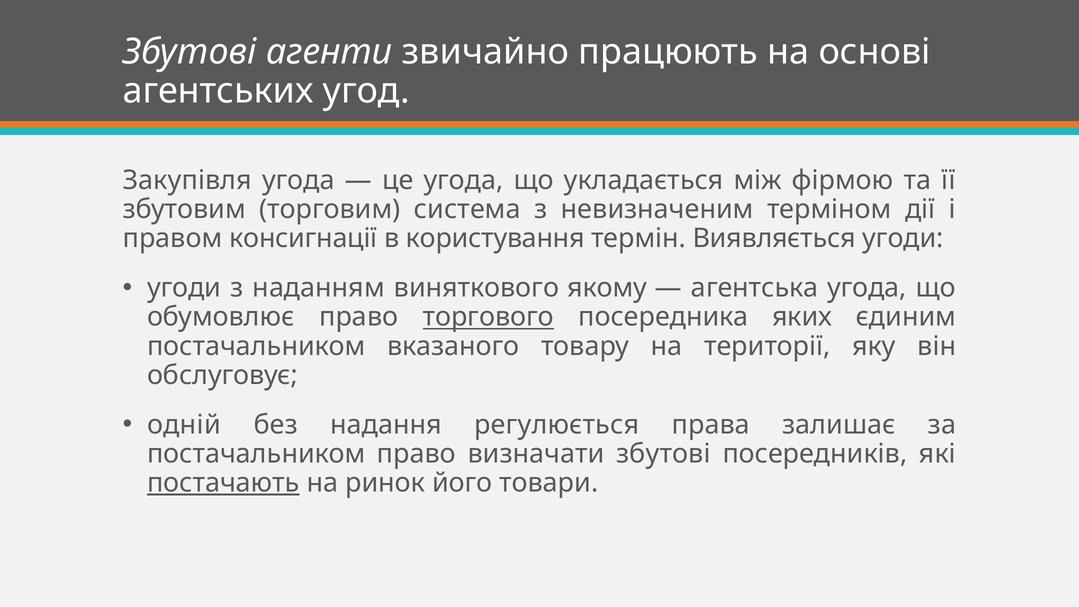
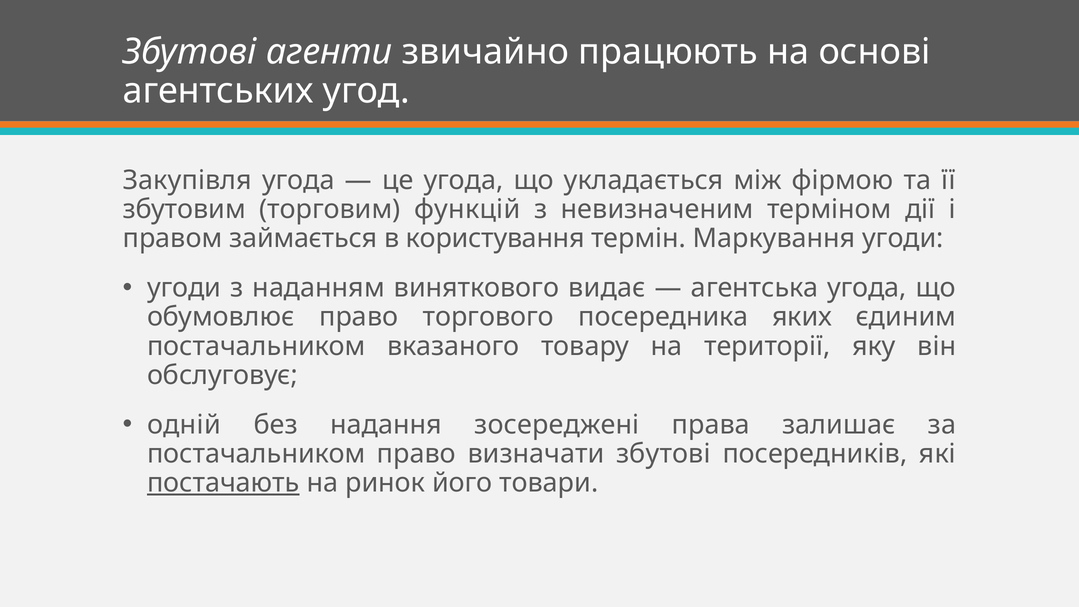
система: система -> функцій (467, 209)
консигнації: консигнації -> займається (303, 239)
Виявляється: Виявляється -> Маркування (774, 239)
якому: якому -> видає (607, 288)
торгового underline: present -> none (488, 317)
регулюється: регулюється -> зосереджені (557, 425)
